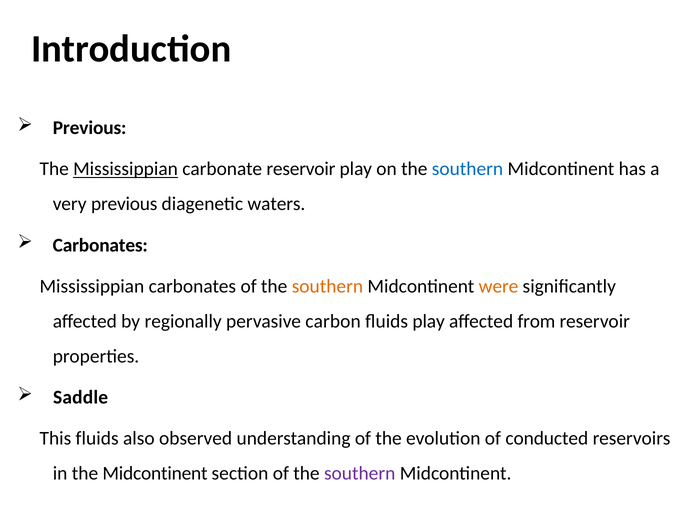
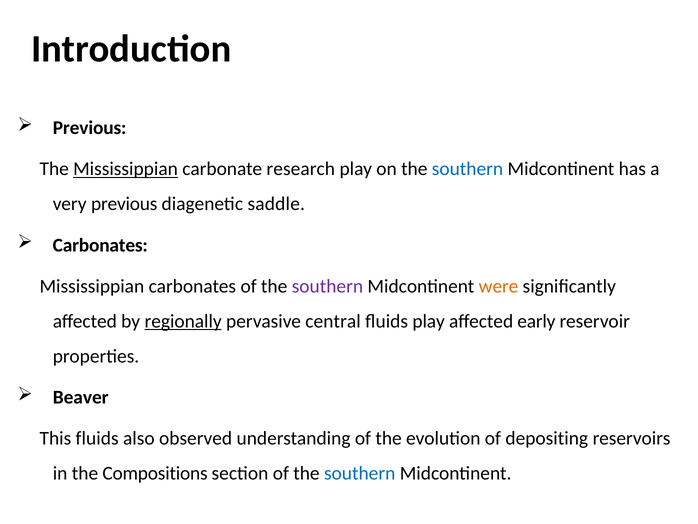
carbonate reservoir: reservoir -> research (301, 169)
waters: waters -> saddle (276, 204)
southern colour: orange -> purple (327, 286)
regionally underline: none -> present (183, 321)
carbon: carbon -> central (333, 321)
from: from -> early (536, 321)
Saddle: Saddle -> Beaver (81, 397)
conducted: conducted -> depositing (547, 438)
the Midcontinent: Midcontinent -> Compositions (155, 473)
southern colour: purple -> blue (360, 473)
